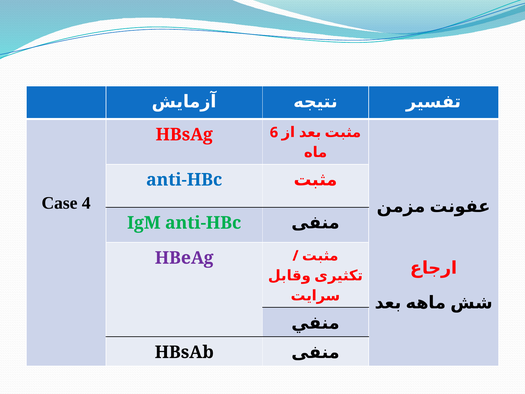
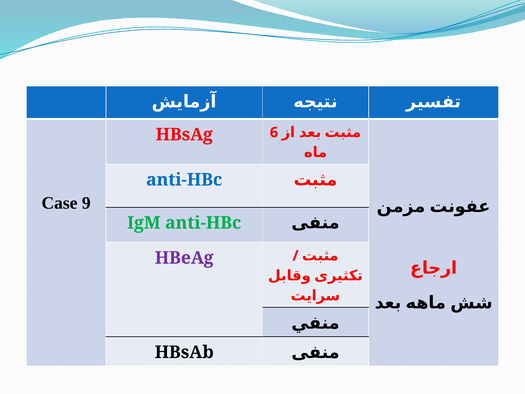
4: 4 -> 9 (86, 203)
